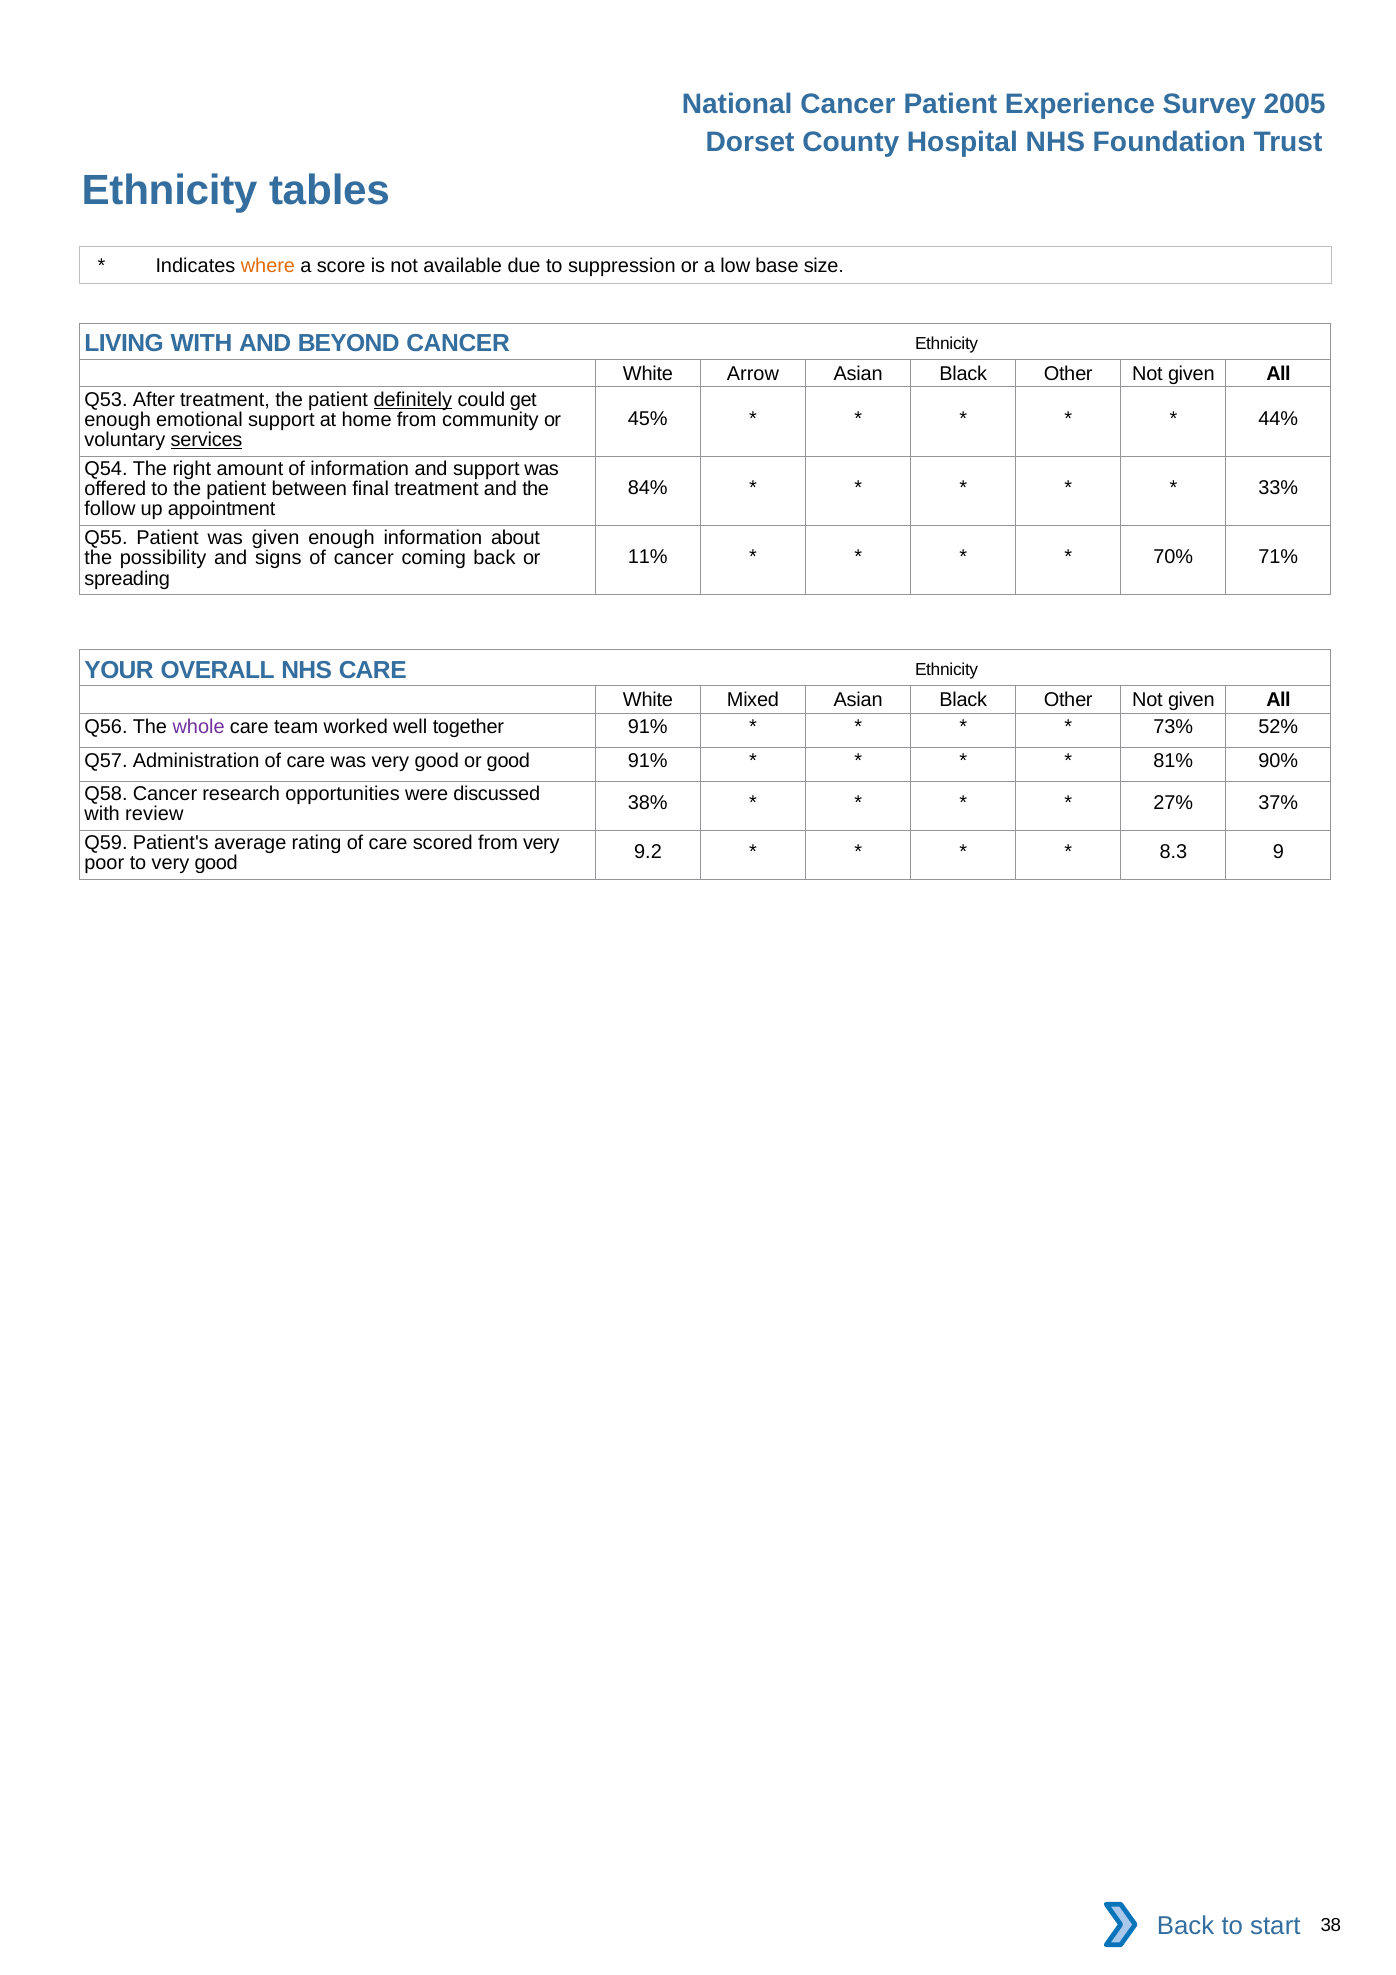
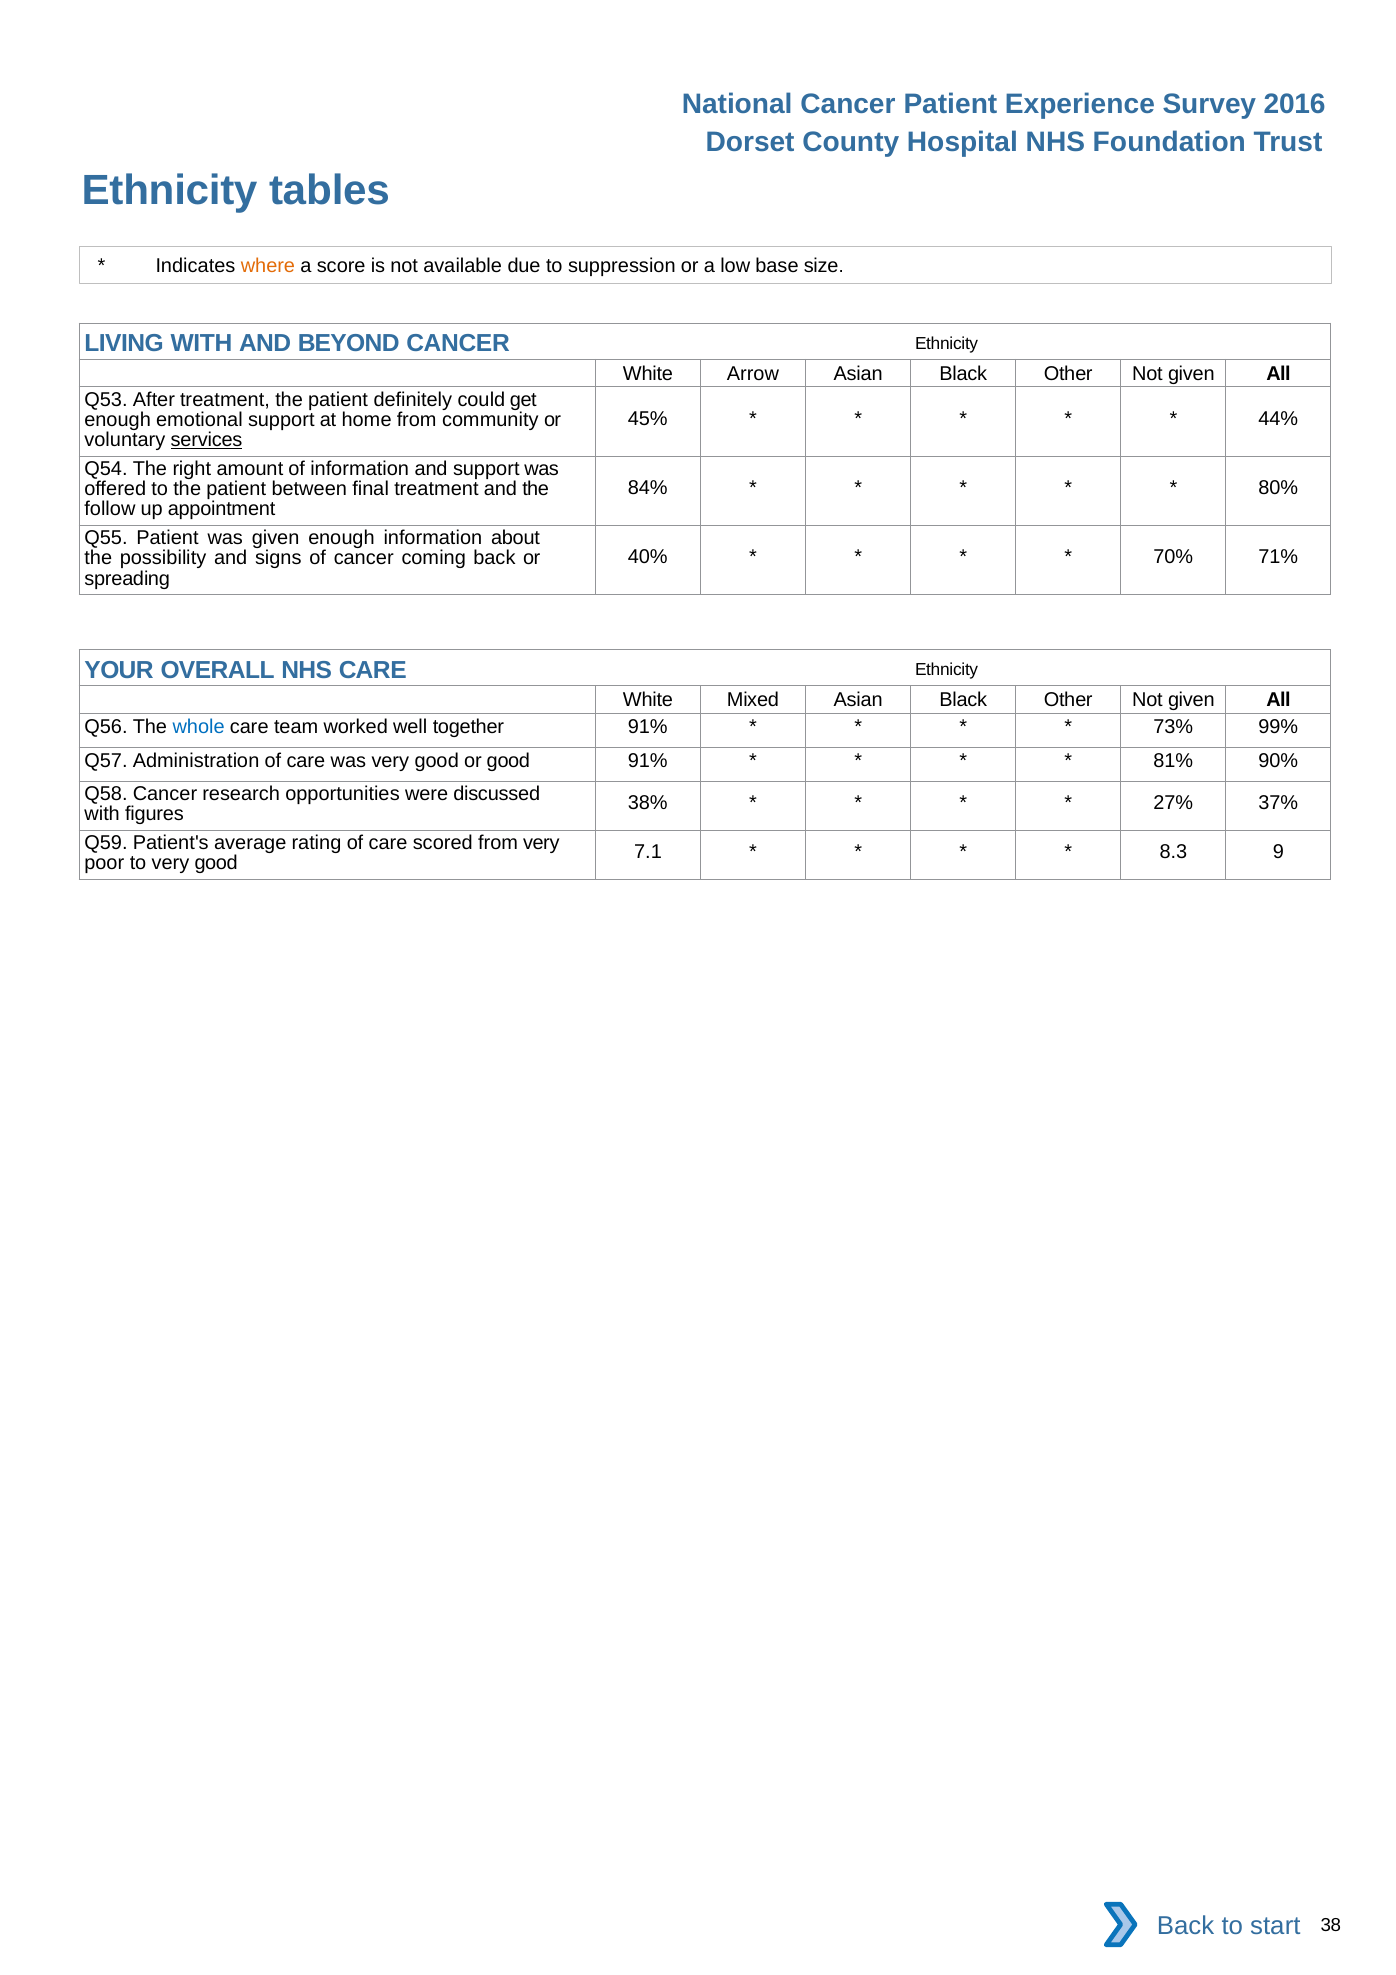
2005: 2005 -> 2016 (1295, 104)
definitely underline: present -> none (413, 400)
33%: 33% -> 80% (1278, 488)
11%: 11% -> 40% (648, 557)
whole colour: purple -> blue (199, 727)
52%: 52% -> 99% (1278, 727)
review: review -> figures (154, 815)
9.2: 9.2 -> 7.1 (648, 852)
